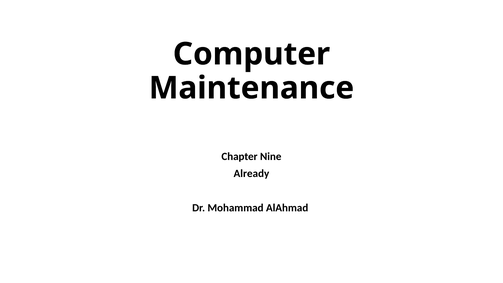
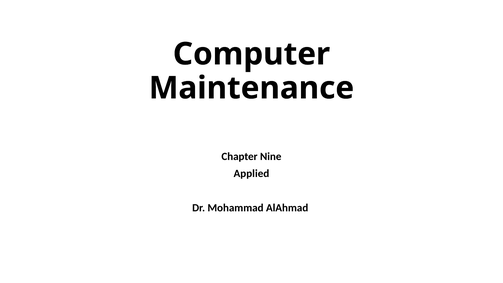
Already: Already -> Applied (251, 173)
